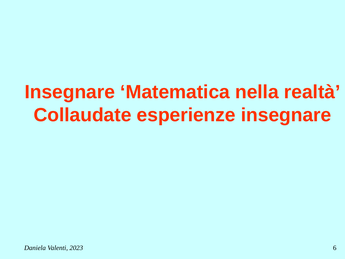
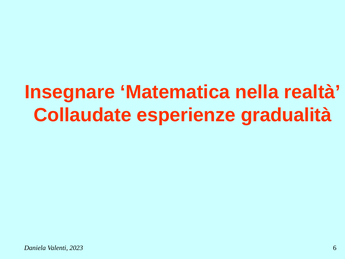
esperienze insegnare: insegnare -> gradualità (286, 115)
